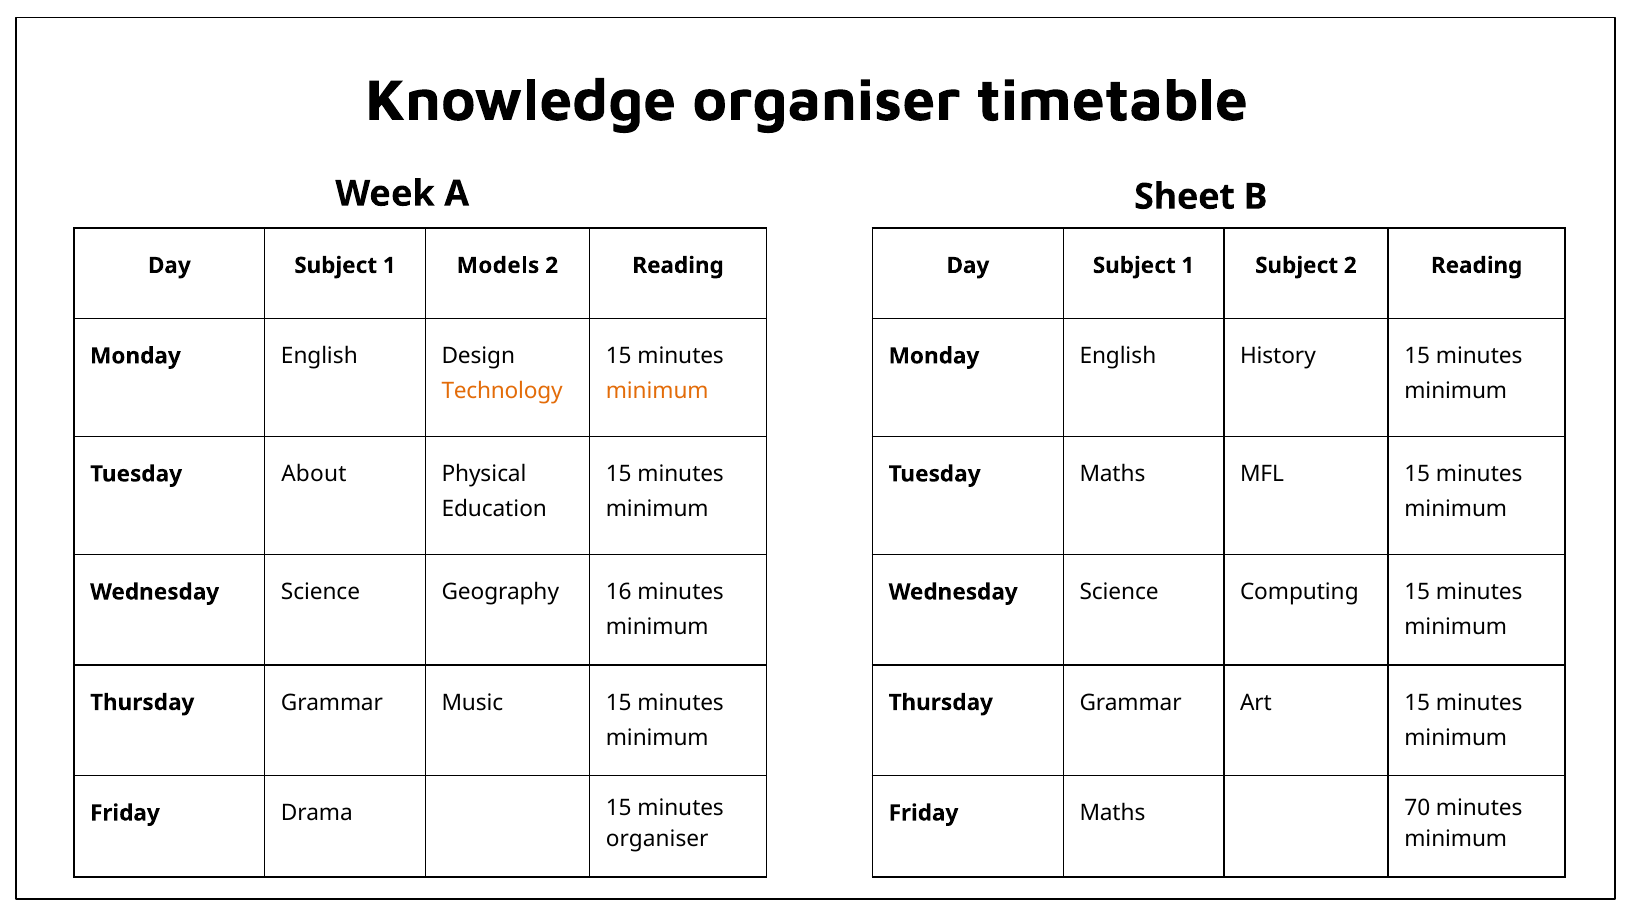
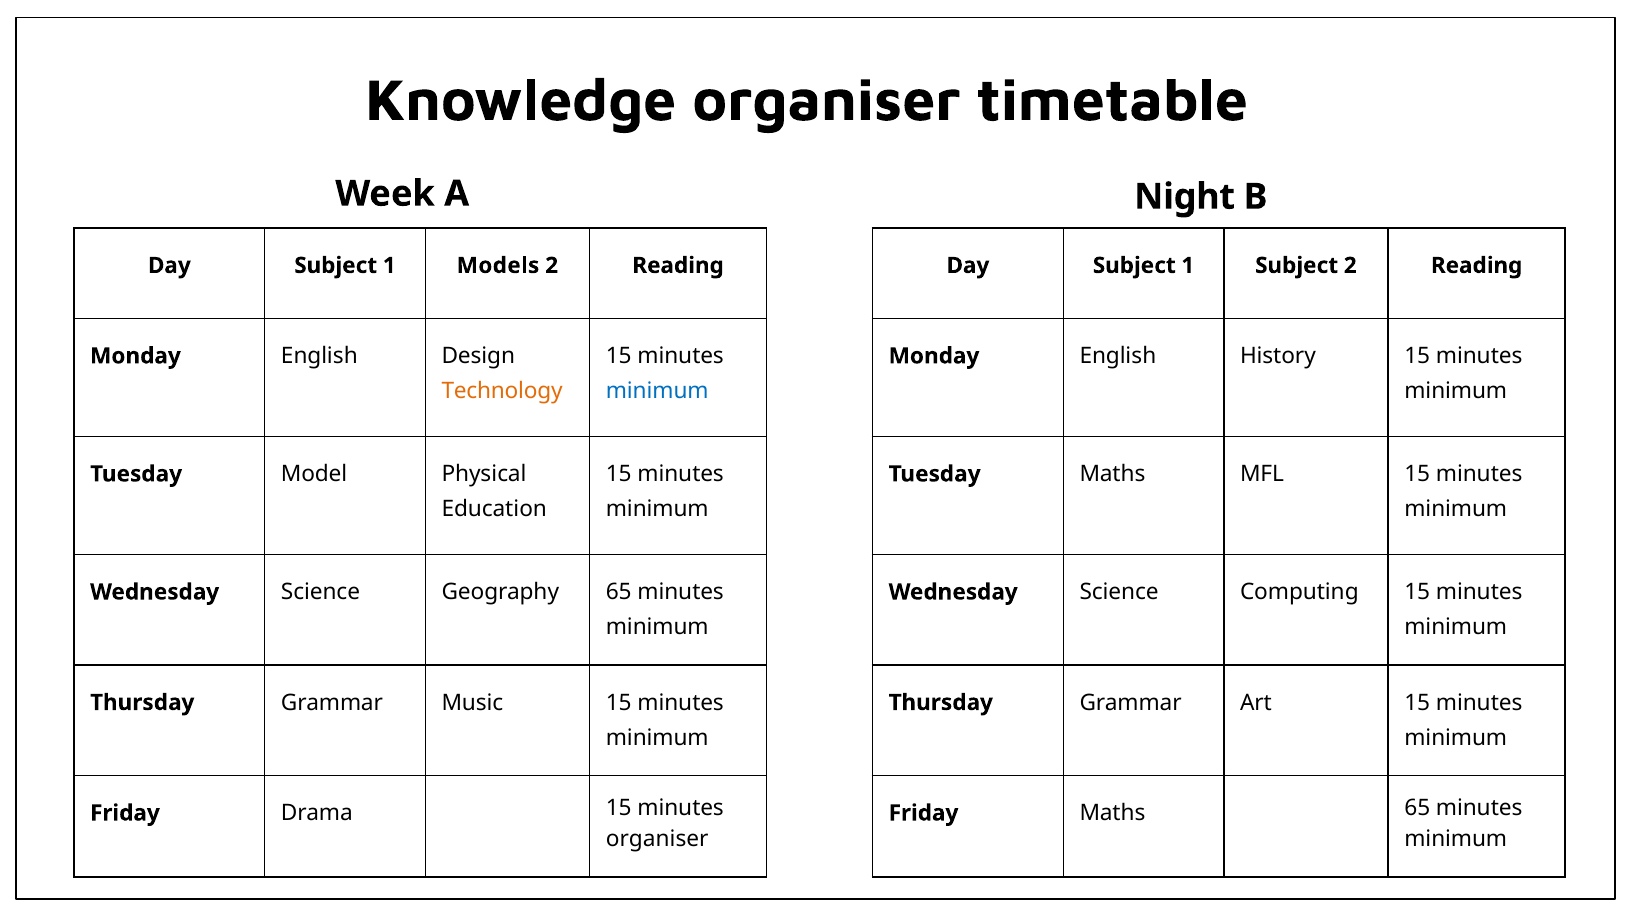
Sheet: Sheet -> Night (1185, 197)
minimum colour: orange -> blue (657, 391)
About: About -> Model (314, 474)
Geography 16: 16 -> 65 (619, 592)
Maths 70: 70 -> 65 (1417, 808)
